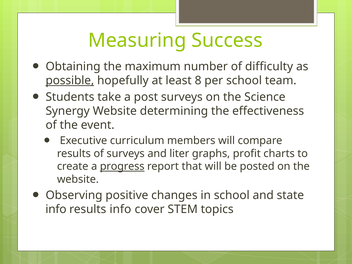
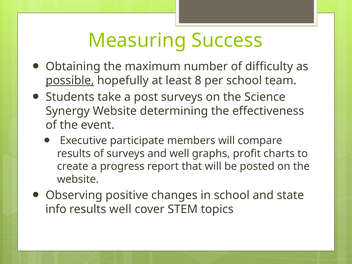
curriculum: curriculum -> participate (137, 141)
and liter: liter -> well (179, 154)
progress underline: present -> none (122, 166)
results info: info -> well (120, 209)
